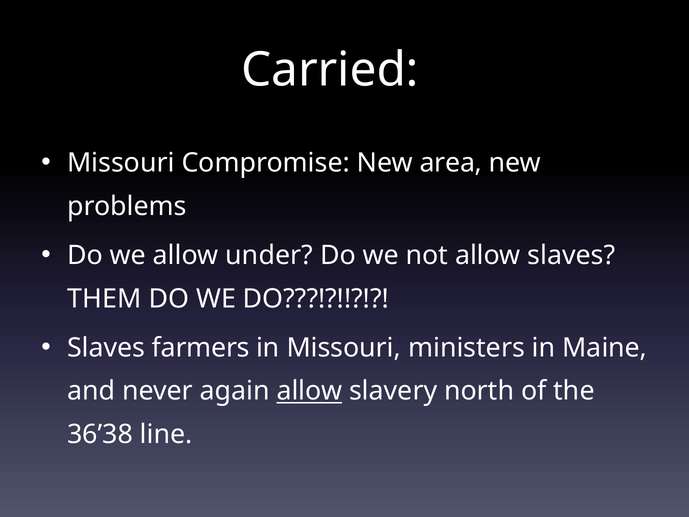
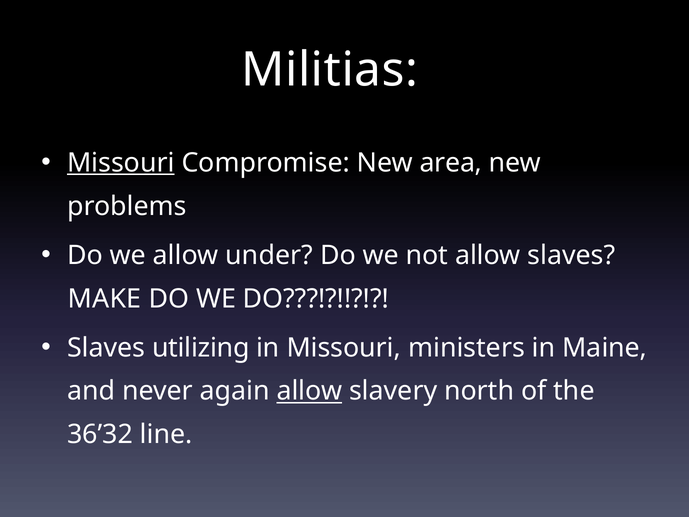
Carried: Carried -> Militias (330, 70)
Missouri underline: none -> present (121, 163)
THEM: THEM -> MAKE (104, 299)
farmers: farmers -> utilizing (201, 348)
36’38: 36’38 -> 36’32 (100, 434)
